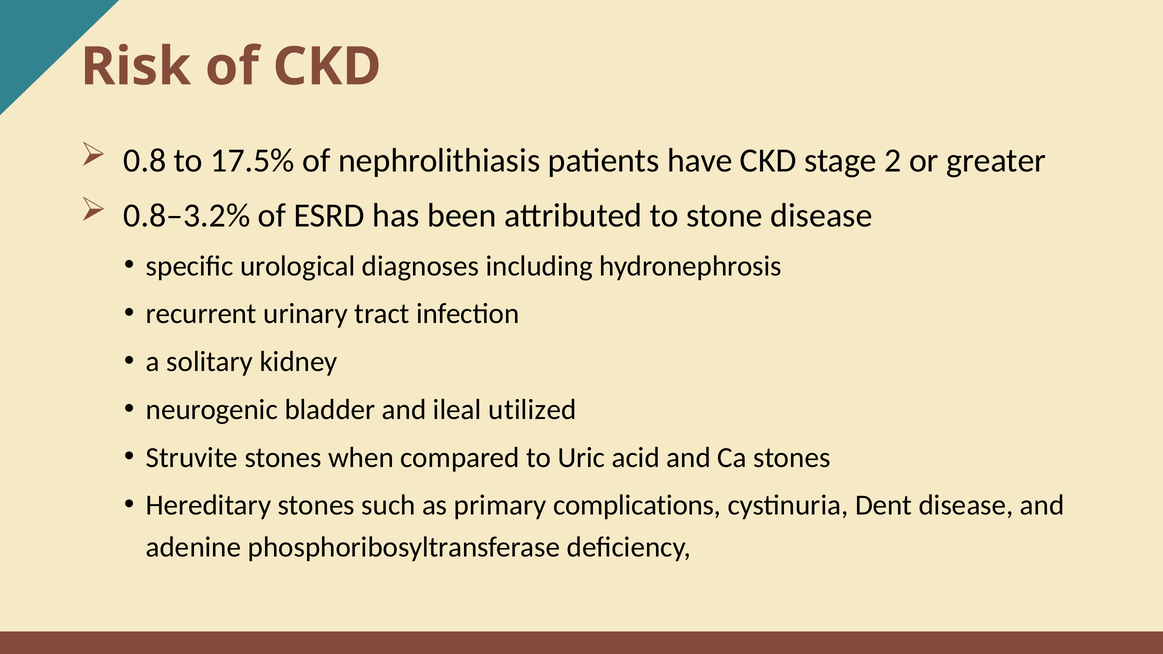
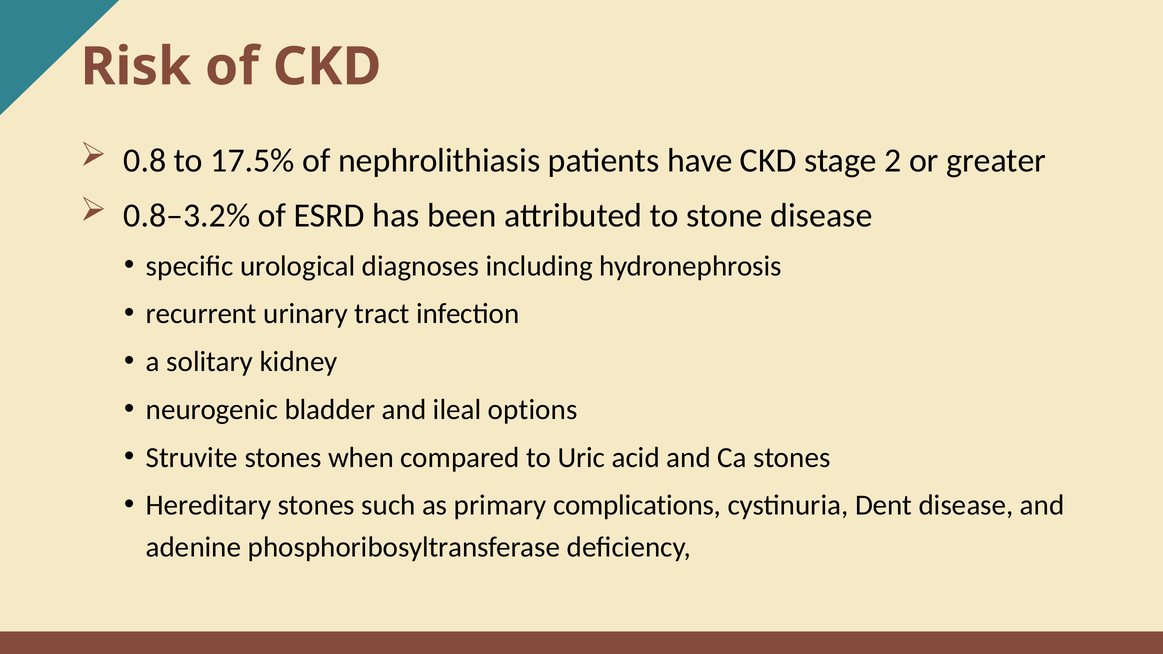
utilized: utilized -> options (533, 410)
